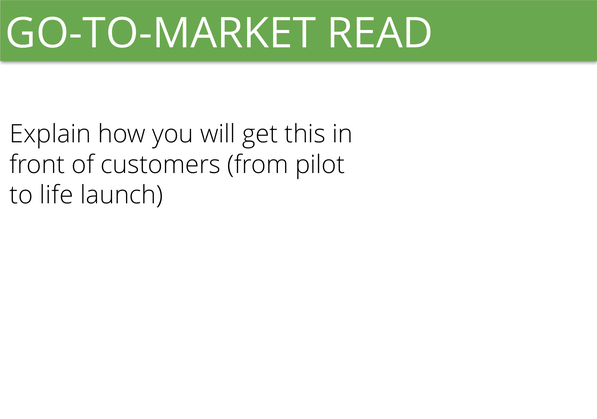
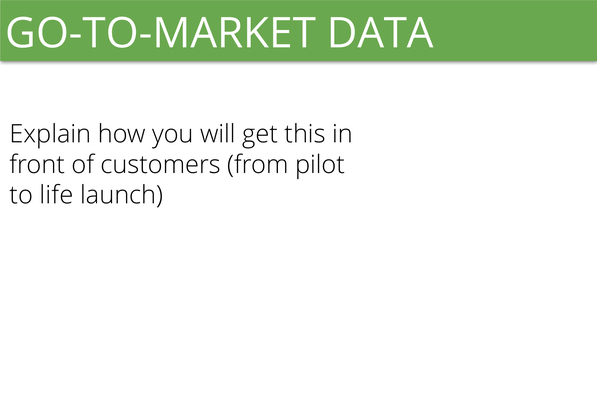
READ: READ -> DATA (380, 34)
